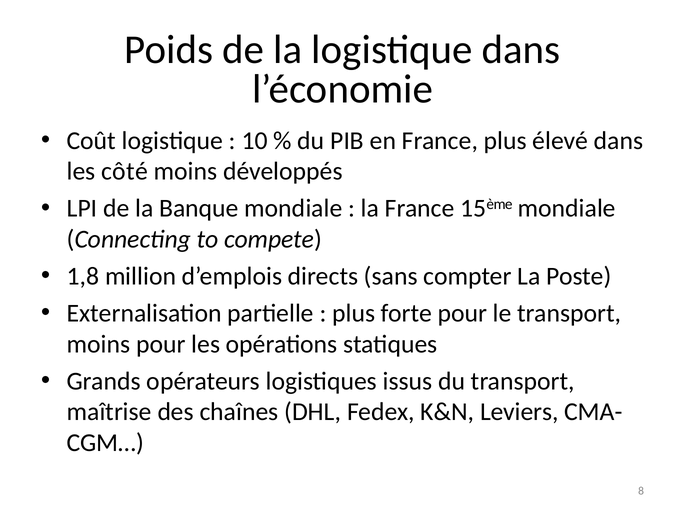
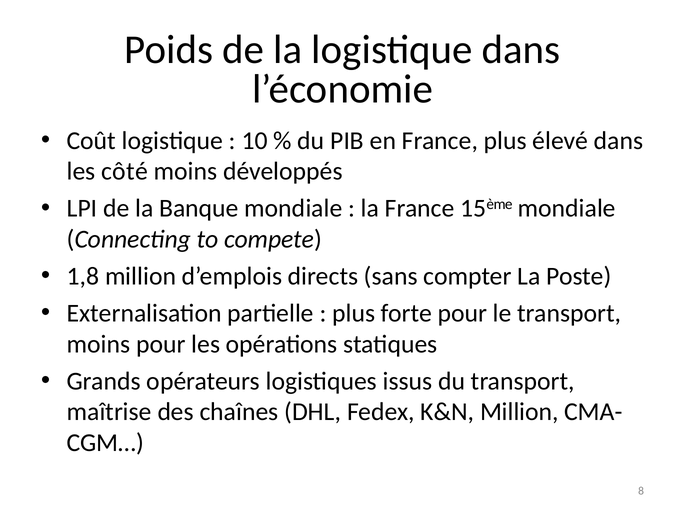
K&N Leviers: Leviers -> Million (519, 412)
